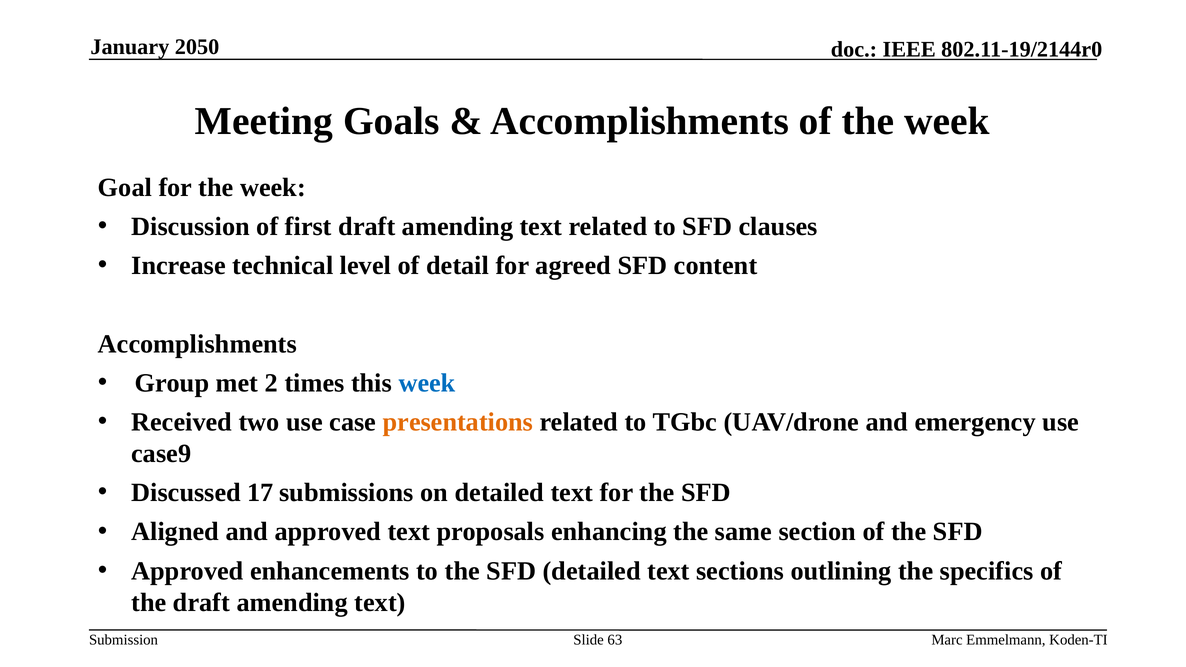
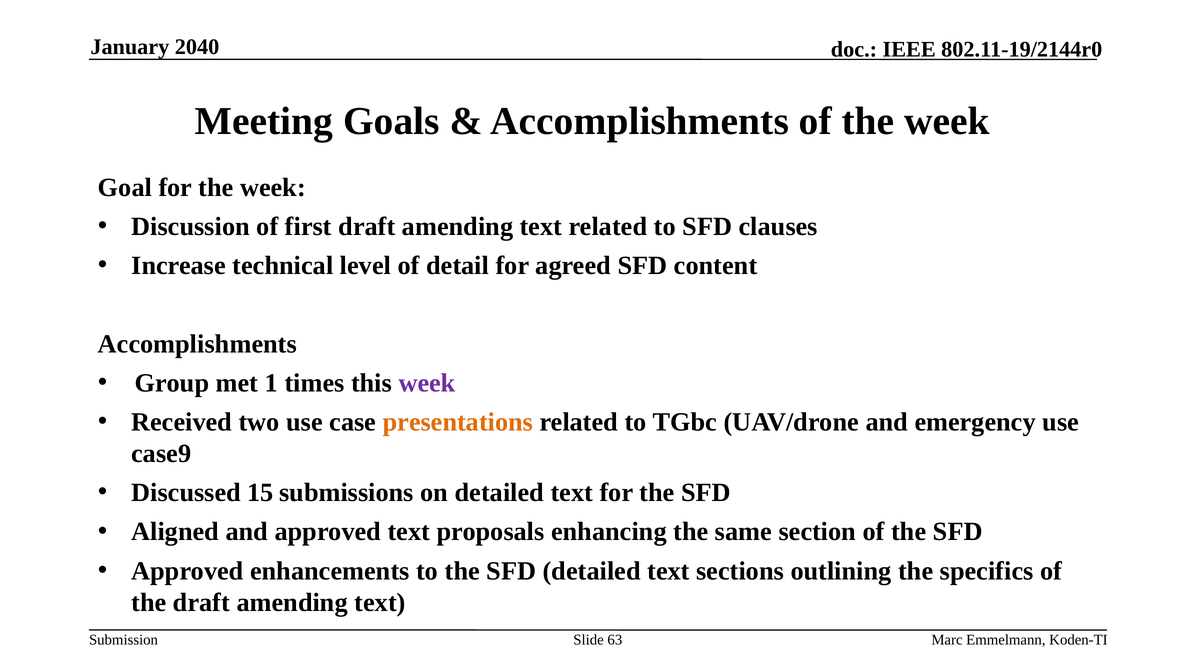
2050: 2050 -> 2040 (197, 47)
2: 2 -> 1 (271, 383)
week colour: blue -> purple (427, 383)
17: 17 -> 15 (260, 493)
